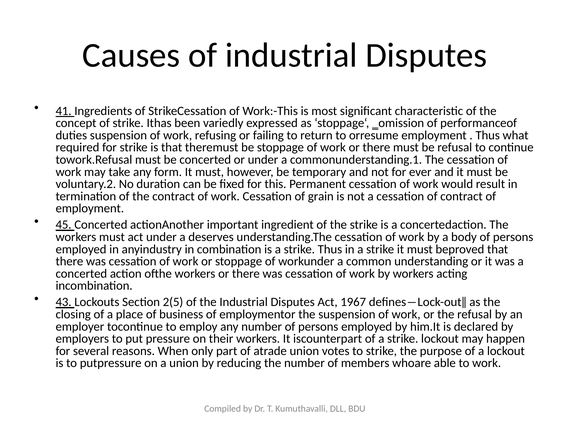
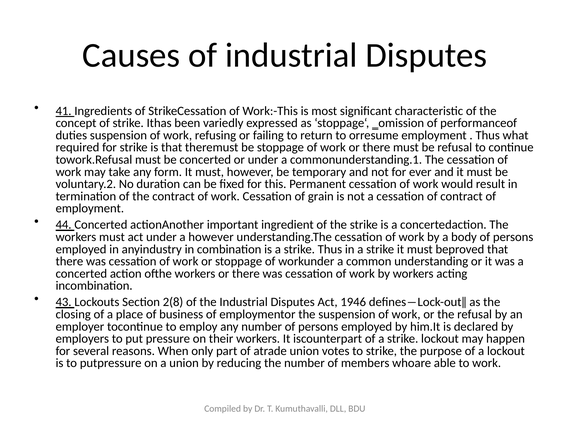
45: 45 -> 44 (64, 225)
a deserves: deserves -> however (211, 237)
2(5: 2(5 -> 2(8 (173, 302)
1967: 1967 -> 1946 (353, 302)
